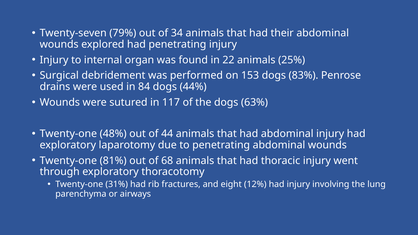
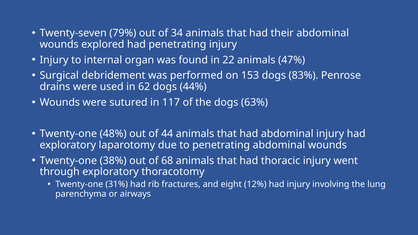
25%: 25% -> 47% (292, 60)
84: 84 -> 62 (144, 87)
81%: 81% -> 38% (113, 161)
